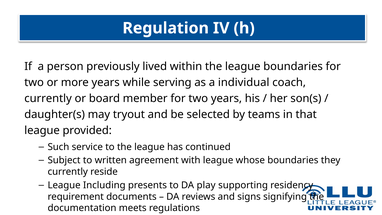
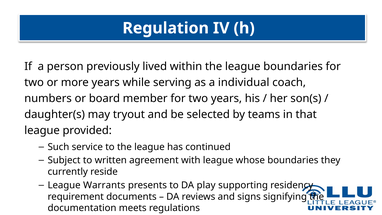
currently: currently -> numbers (48, 98)
Including: Including -> Warrants (104, 185)
